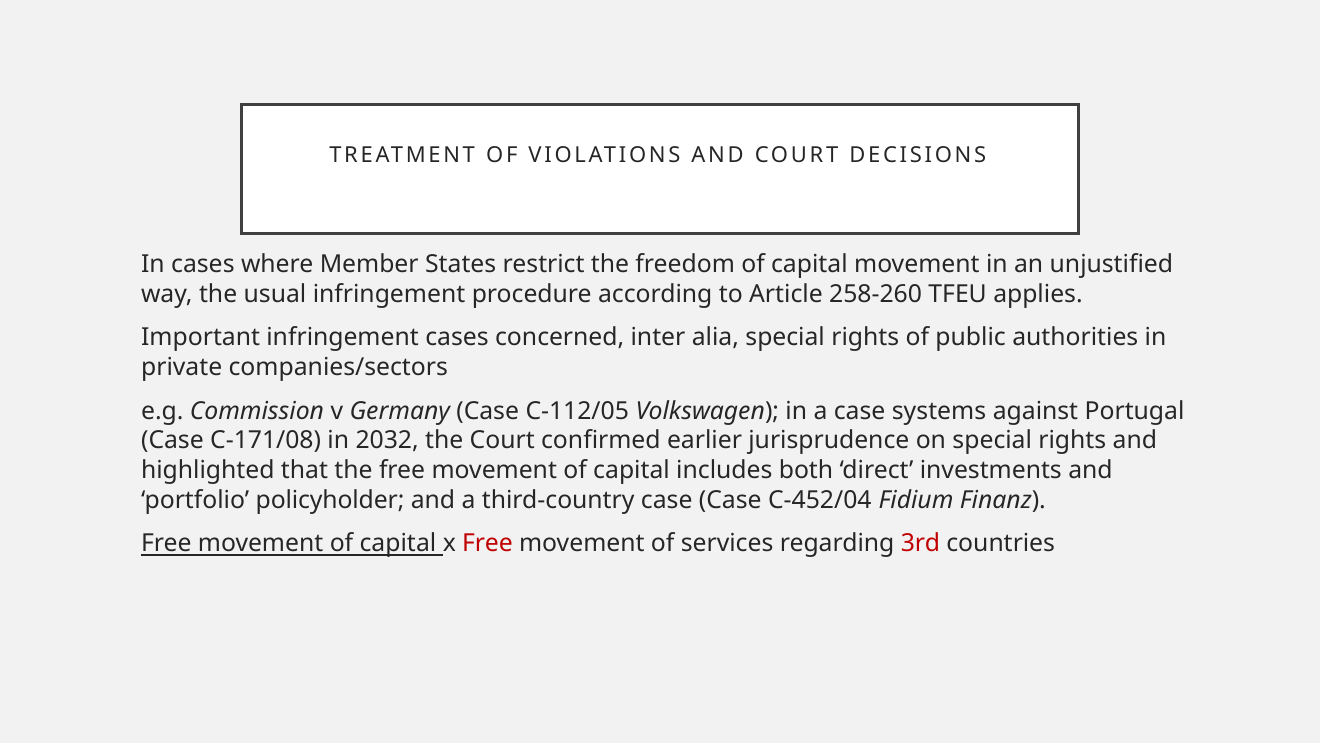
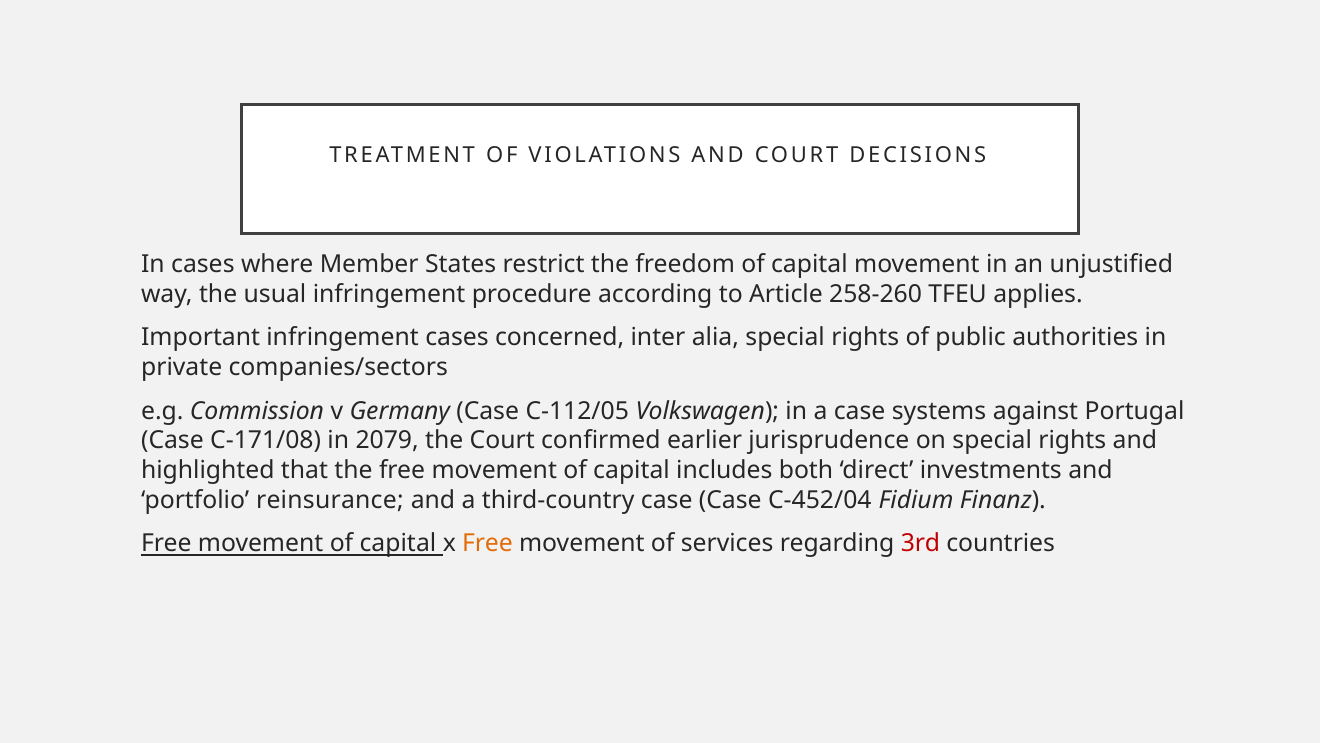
2032: 2032 -> 2079 (387, 440)
policyholder: policyholder -> reinsurance (330, 500)
Free colour: red -> orange (487, 543)
